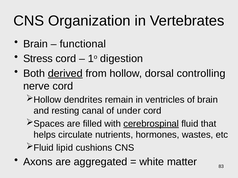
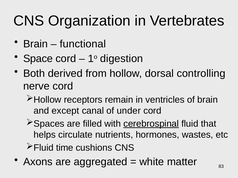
Stress: Stress -> Space (38, 59)
derived underline: present -> none (65, 74)
dendrites: dendrites -> receptors (83, 100)
resting: resting -> except (65, 111)
lipid: lipid -> time (65, 148)
